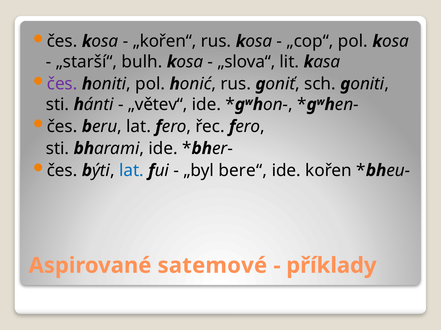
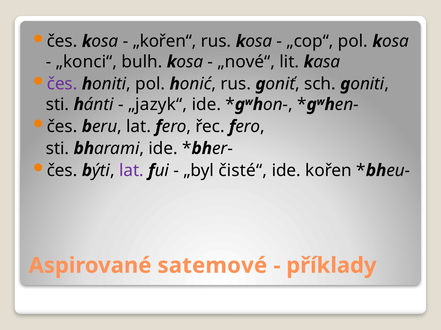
„starší“: „starší“ -> „konci“ (86, 62)
„slova“: „slova“ -> „nové“ (246, 62)
„větev“: „větev“ -> „jazyk“ (158, 105)
lat colour: blue -> purple (131, 171)
bere“: bere“ -> čisté“ (243, 171)
